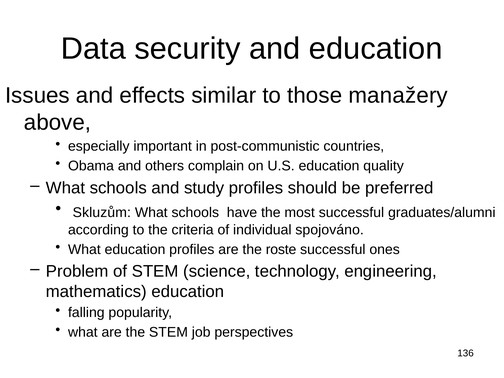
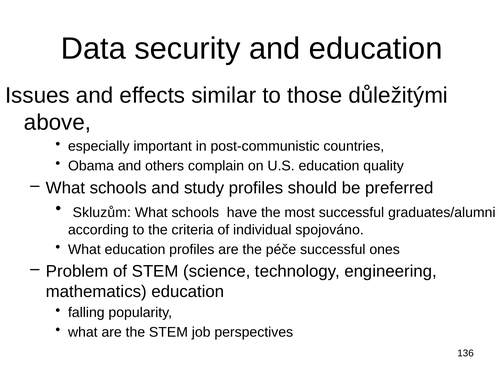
manažery: manažery -> důležitými (398, 95)
roste: roste -> péče (281, 249)
